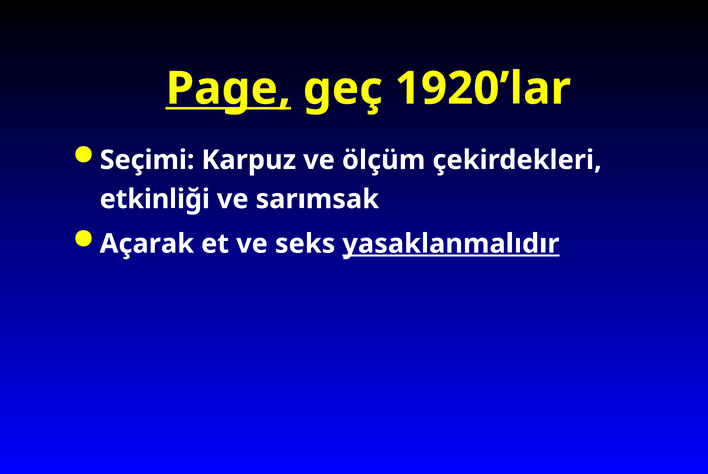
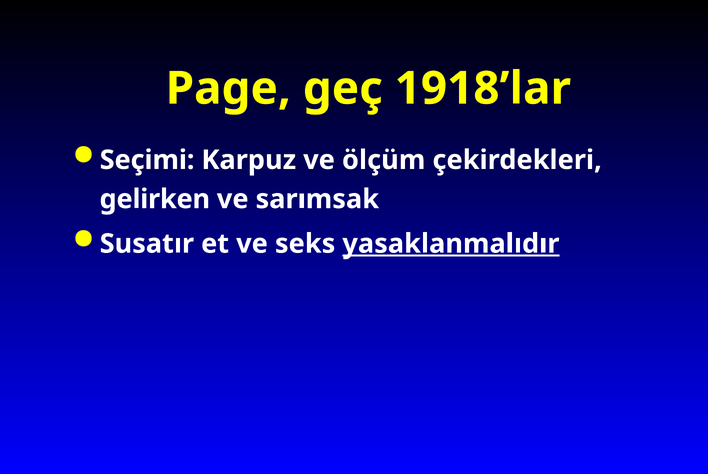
Page underline: present -> none (228, 89)
1920’lar: 1920’lar -> 1918’lar (483, 89)
etkinliği: etkinliği -> gelirken (155, 199)
Açarak: Açarak -> Susatır (147, 244)
